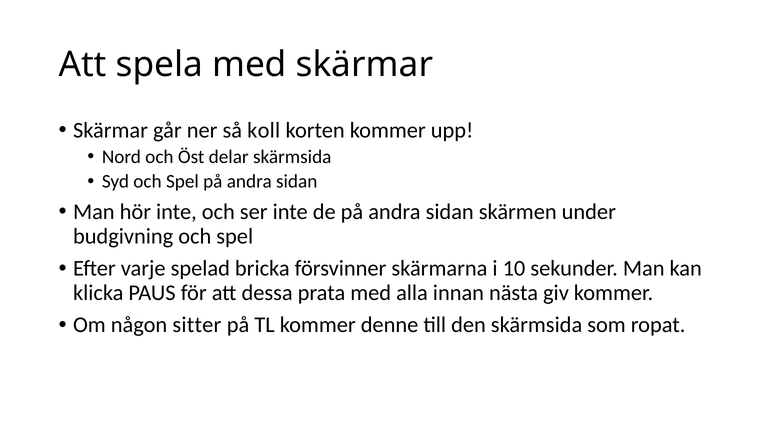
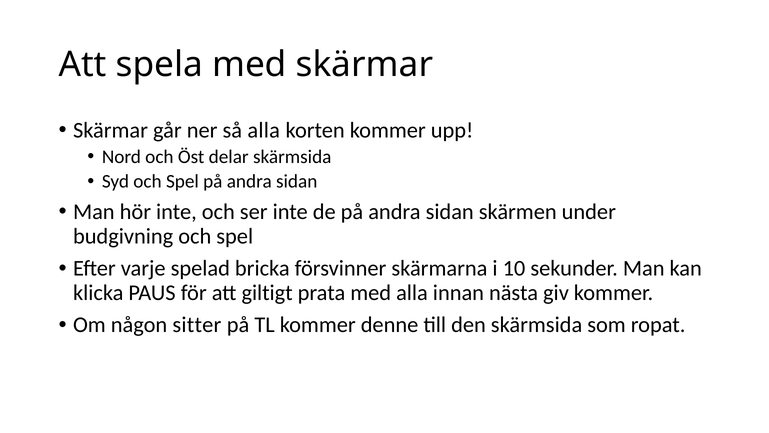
så koll: koll -> alla (264, 130)
dessa: dessa -> giltigt (267, 292)
